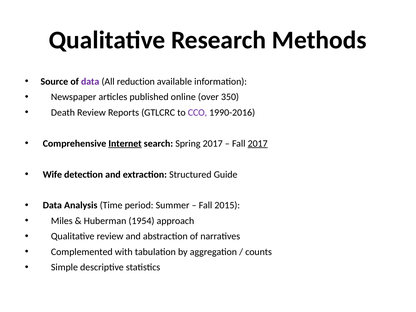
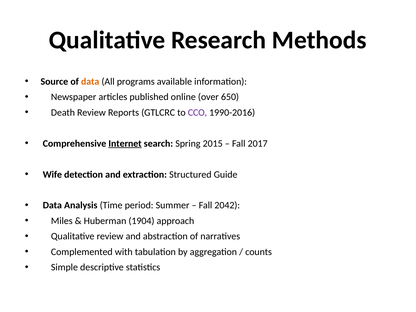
data colour: purple -> orange (90, 81)
reduction: reduction -> programs (136, 81)
350: 350 -> 650 (230, 97)
Spring 2017: 2017 -> 2015 (213, 143)
2017 underline: present -> none (258, 143)
2015: 2015 -> 2042 (227, 205)
1954: 1954 -> 1904 (141, 221)
